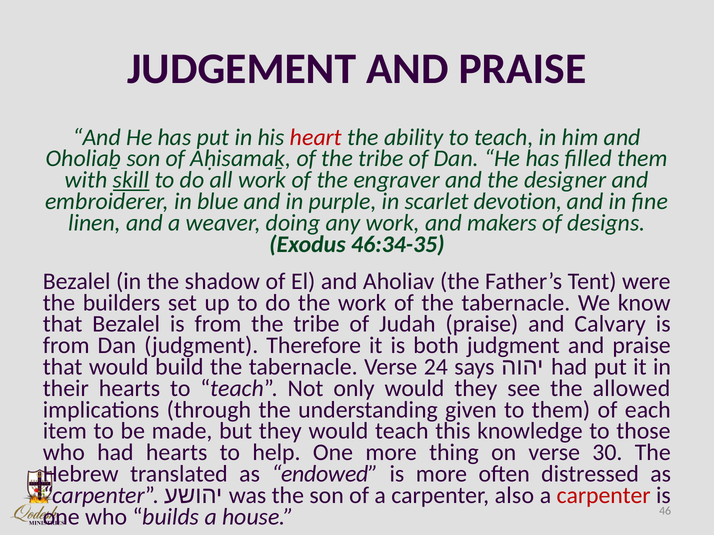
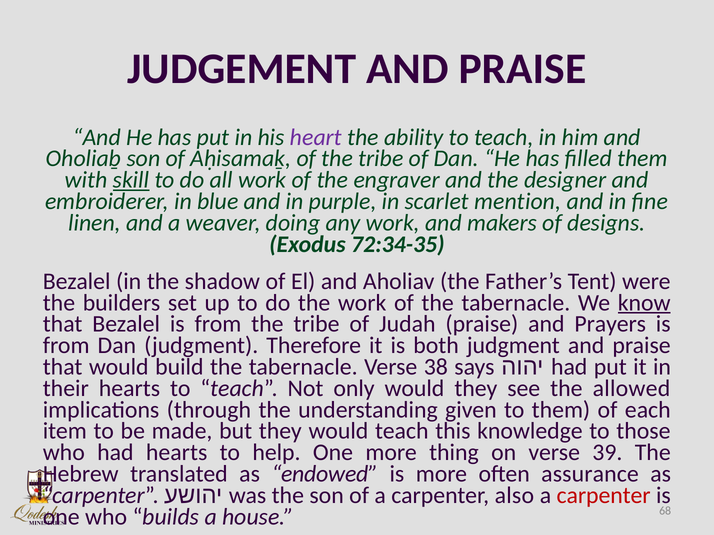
heart colour: red -> purple (316, 137)
devotion: devotion -> mention (518, 202)
46:34-35: 46:34-35 -> 72:34-35 (398, 244)
know underline: none -> present (644, 303)
Calvary: Calvary -> Prayers (610, 324)
24: 24 -> 38 (436, 367)
30: 30 -> 39 (607, 453)
distressed: distressed -> assurance (590, 474)
46: 46 -> 68 (665, 511)
